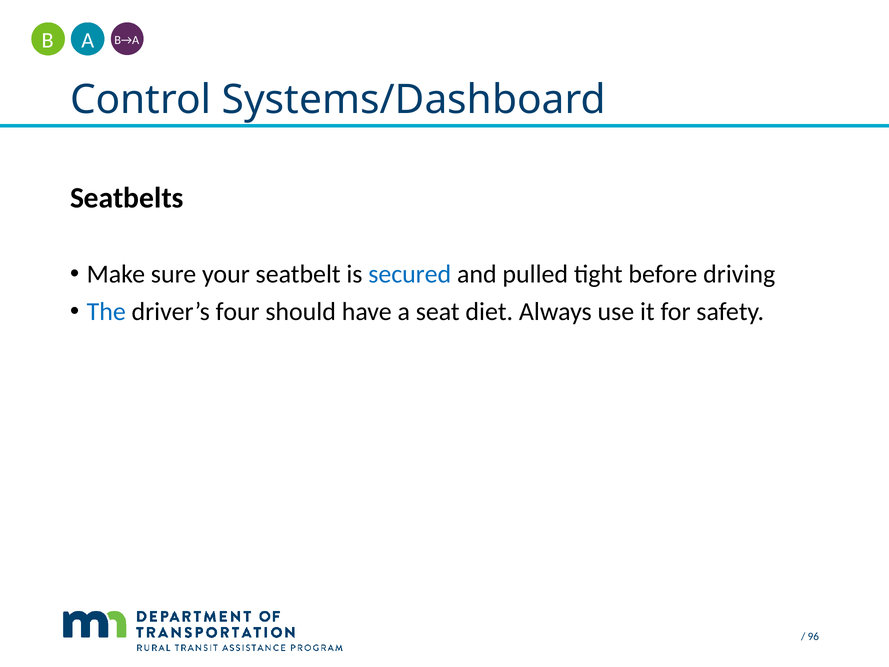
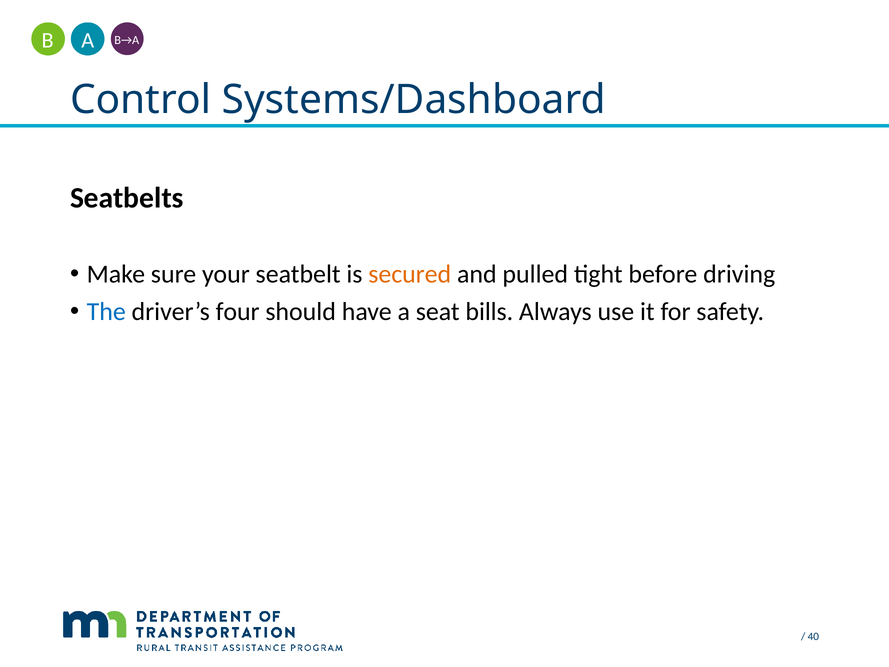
secured colour: blue -> orange (410, 274)
diet: diet -> bills (489, 312)
96: 96 -> 40 (813, 636)
